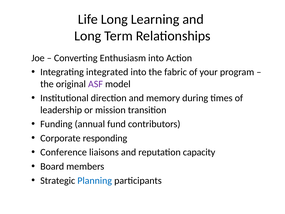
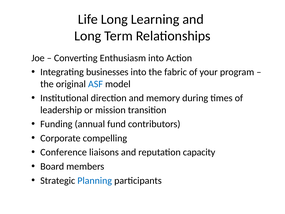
integrated: integrated -> businesses (107, 72)
ASF colour: purple -> blue (96, 84)
responding: responding -> compelling (105, 138)
